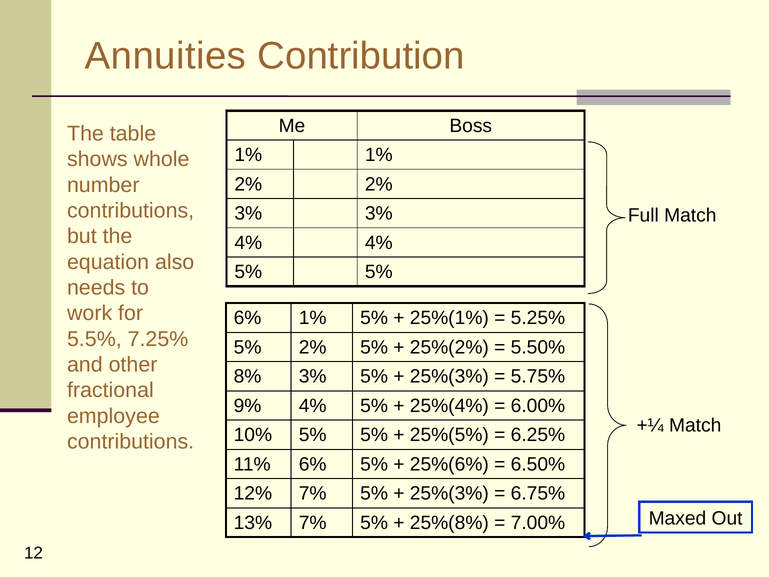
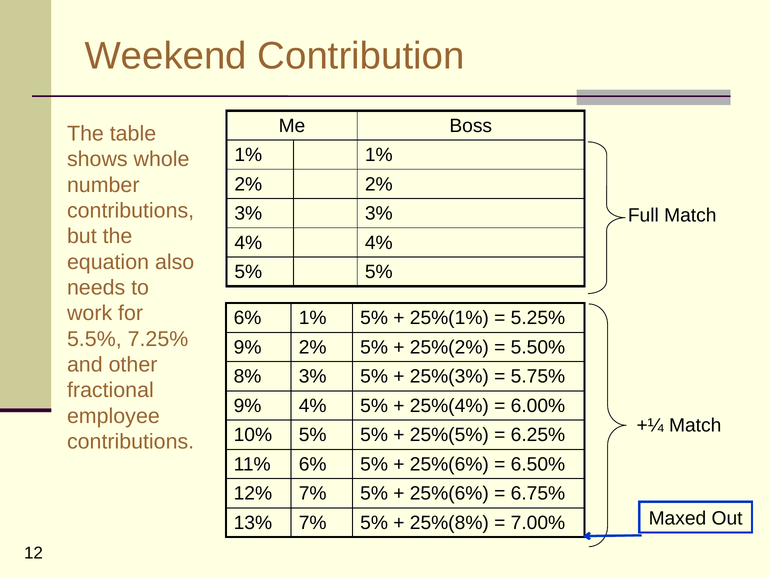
Annuities: Annuities -> Weekend (166, 56)
5%: 5% -> 9% (248, 347)
25%(3%: 25%(3% -> 25%(6% (449, 493)
